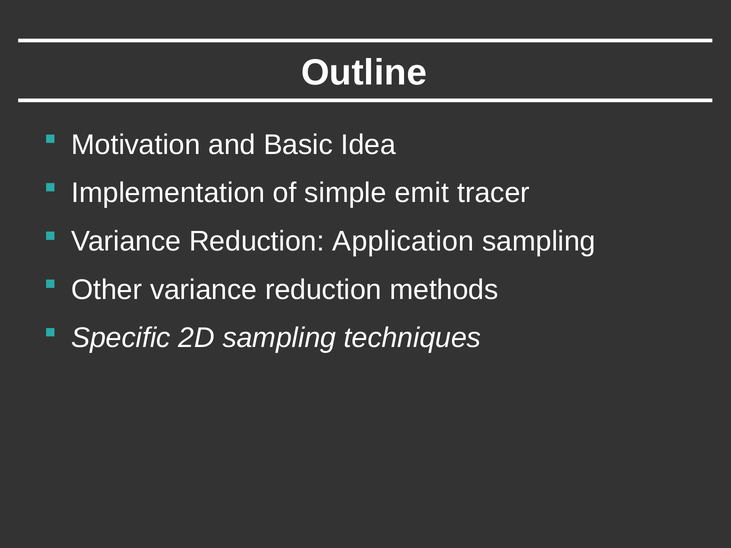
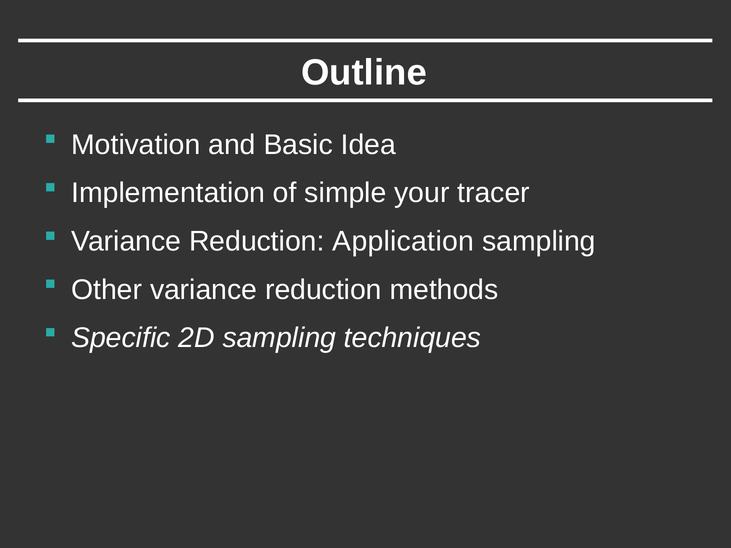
emit: emit -> your (422, 193)
